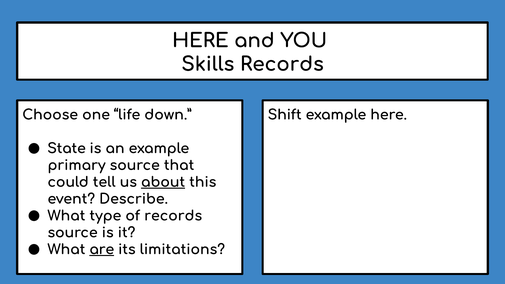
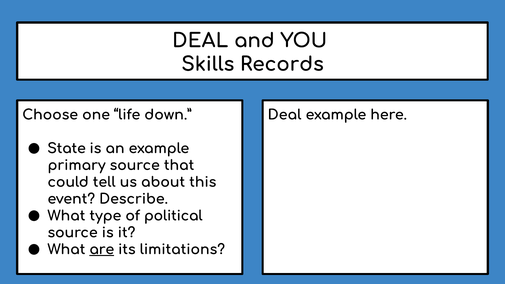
HERE: HERE -> DEAL (200, 41)
Shift: Shift -> Deal (285, 115)
about underline: present -> none (163, 182)
of records: records -> political (173, 216)
